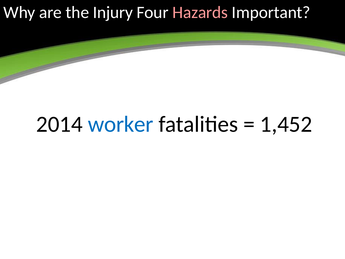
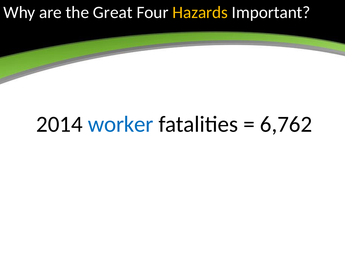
Injury: Injury -> Great (113, 12)
Hazards colour: pink -> yellow (200, 12)
1,452: 1,452 -> 6,762 (286, 124)
